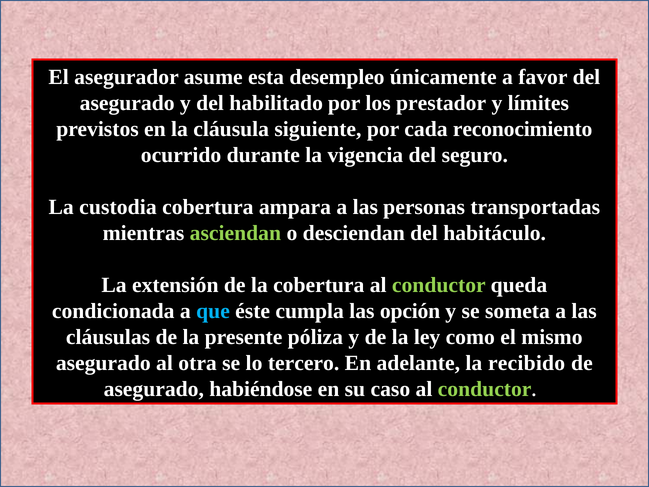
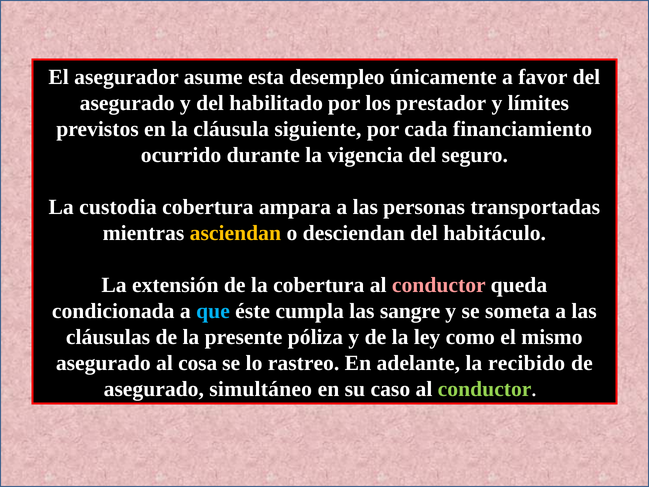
reconocimiento: reconocimiento -> financiamiento (523, 129)
asciendan colour: light green -> yellow (235, 233)
conductor colour: light green -> pink (439, 285)
opción: opción -> sangre (410, 311)
otra: otra -> cosa (198, 363)
tercero: tercero -> rastreo (304, 363)
habiéndose: habiéndose -> simultáneo (261, 389)
